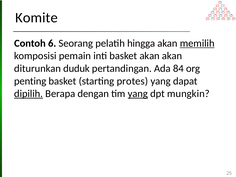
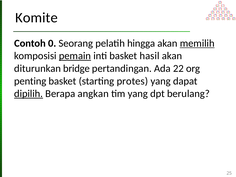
6: 6 -> 0 (52, 43)
pemain underline: none -> present (75, 56)
basket akan: akan -> hasil (150, 56)
duduk: duduk -> bridge (76, 68)
84: 84 -> 22 (178, 68)
dengan: dengan -> angkan (93, 94)
yang underline: present -> none (138, 94)
mungkin: mungkin -> berulang (188, 94)
